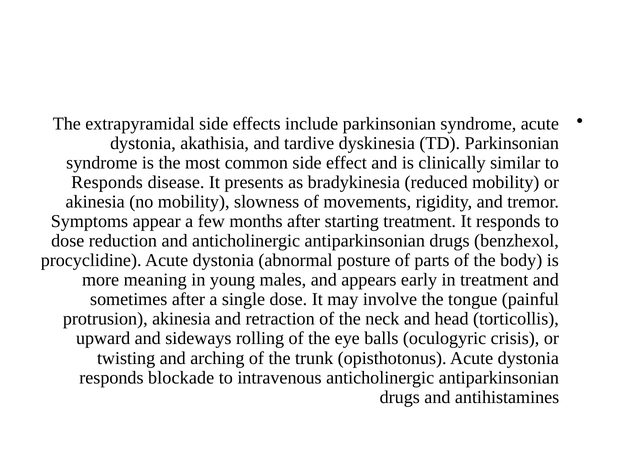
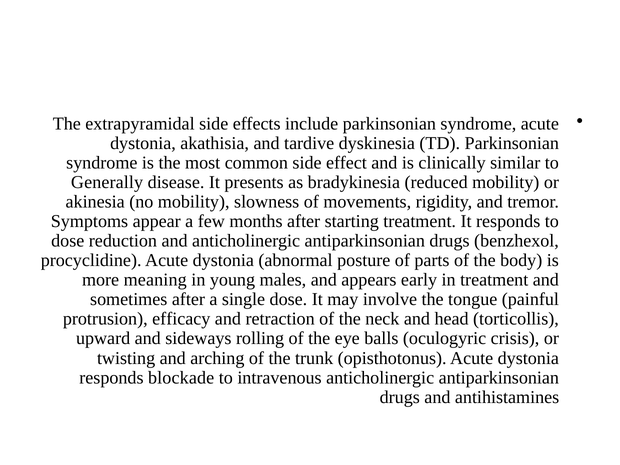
Responds: Responds -> Generally (107, 182)
protrusion akinesia: akinesia -> efficacy (181, 319)
